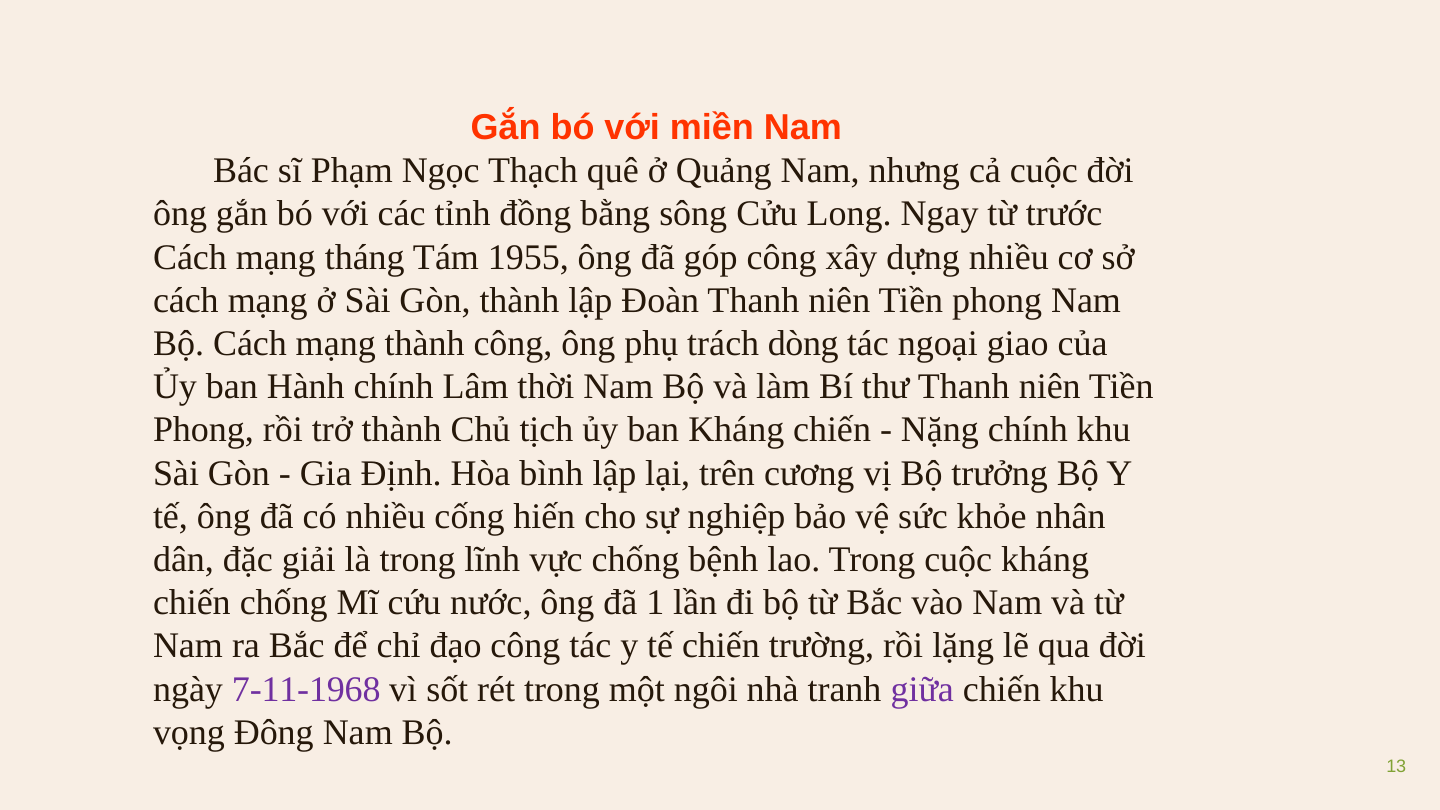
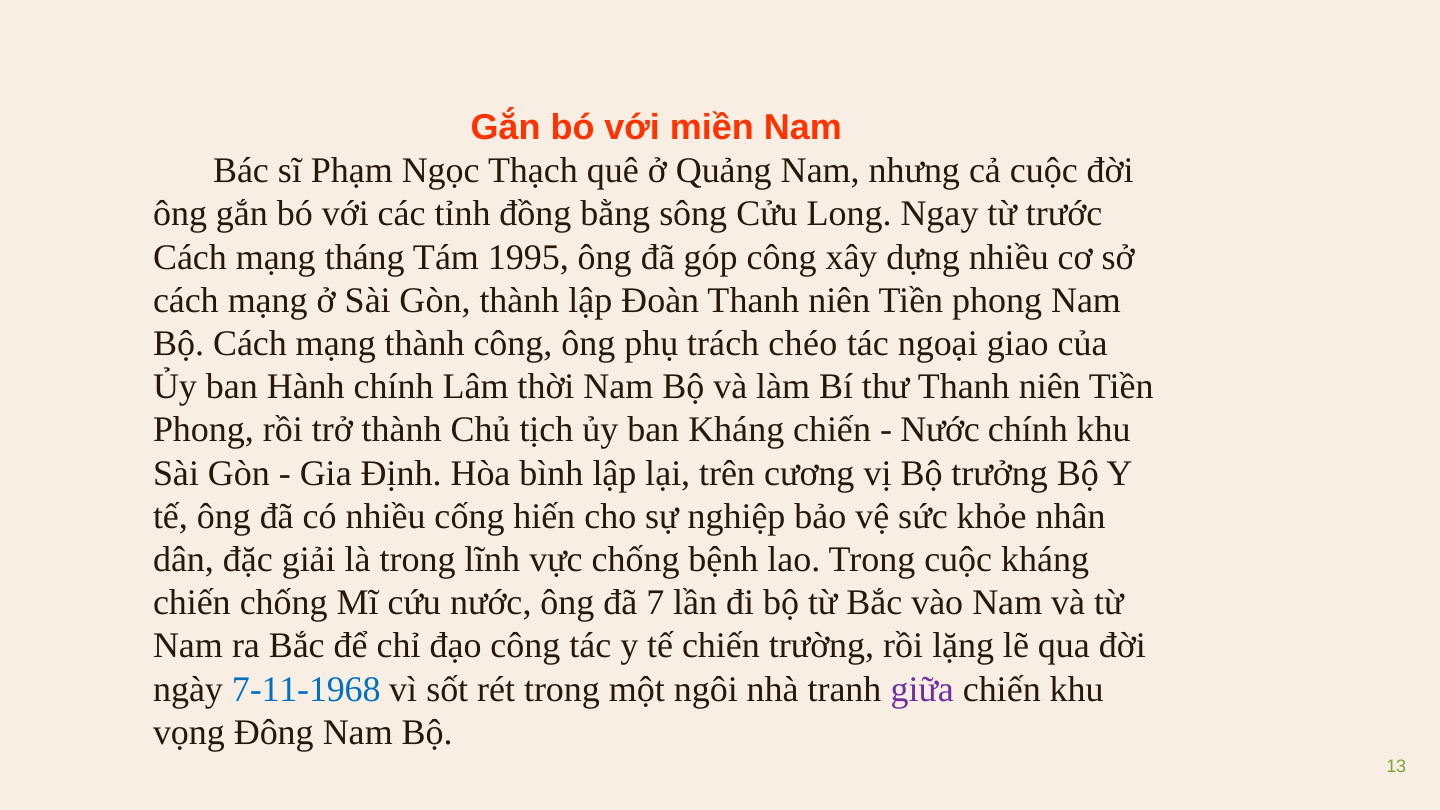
1955: 1955 -> 1995 (528, 257)
dòng: dòng -> chéo (803, 344)
Nặng: Nặng -> Nước (940, 430)
1: 1 -> 7 (655, 603)
7-11-1968 colour: purple -> blue (306, 689)
